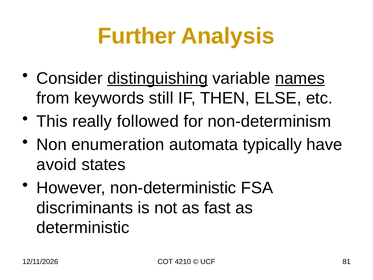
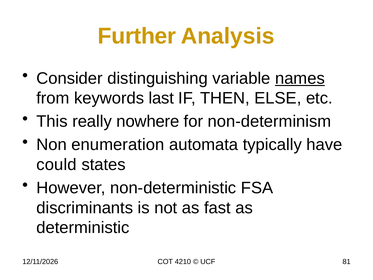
distinguishing underline: present -> none (158, 78)
still: still -> last (161, 98)
followed: followed -> nowhere (148, 121)
avoid: avoid -> could (57, 164)
